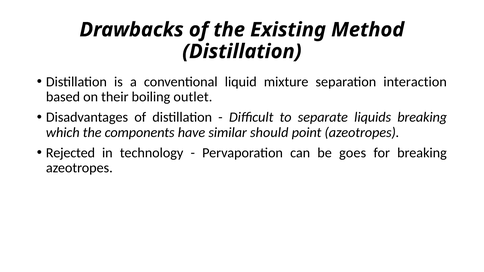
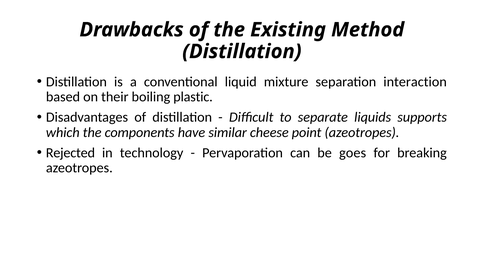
outlet: outlet -> plastic (193, 97)
liquids breaking: breaking -> supports (422, 117)
should: should -> cheese (269, 133)
